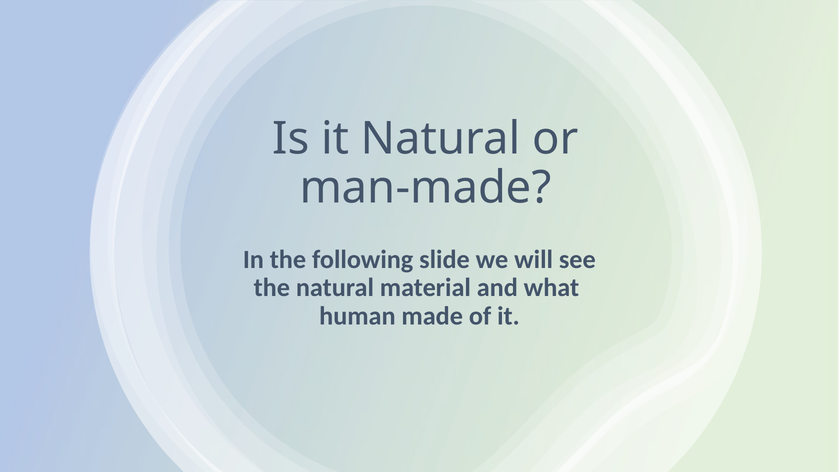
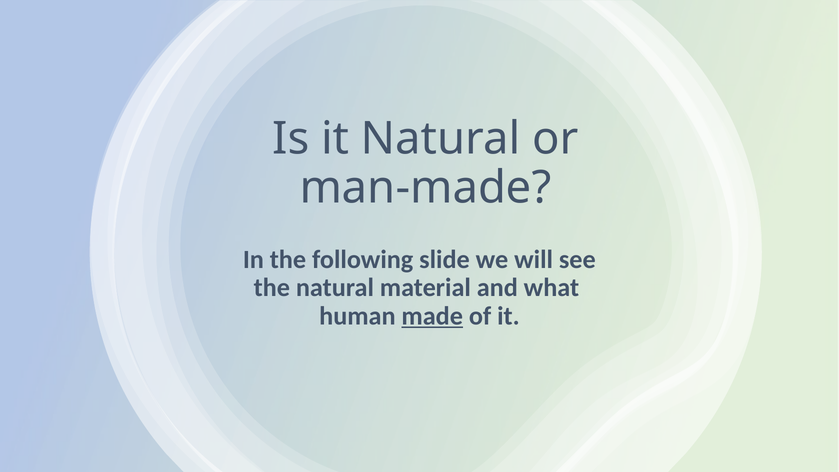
made underline: none -> present (432, 316)
